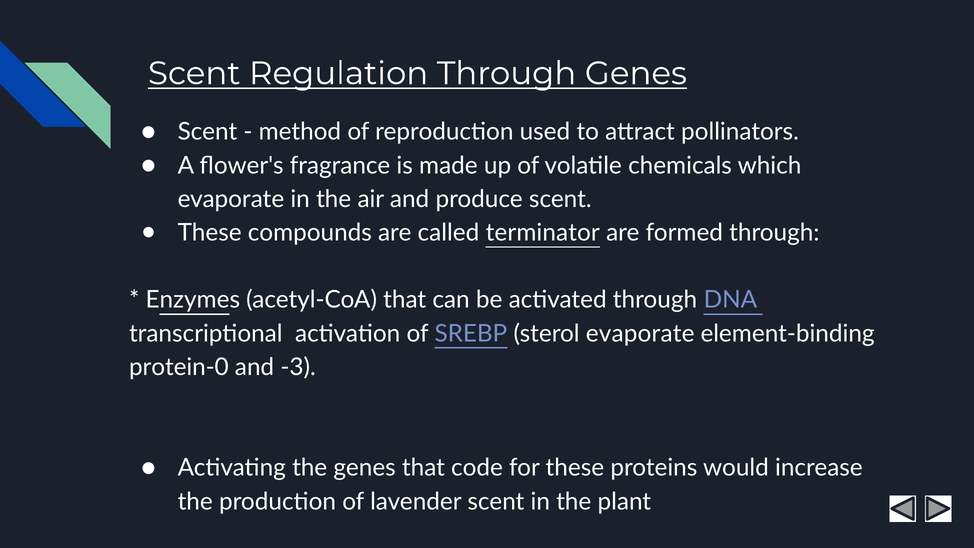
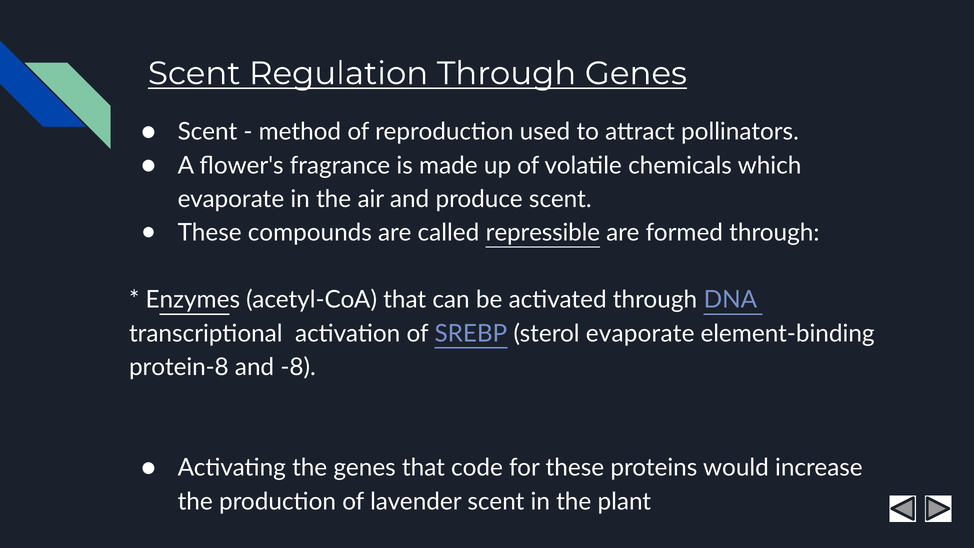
terminator: terminator -> repressible (543, 233)
protein-0: protein-0 -> protein-8 (179, 367)
-3: -3 -> -8 (298, 367)
